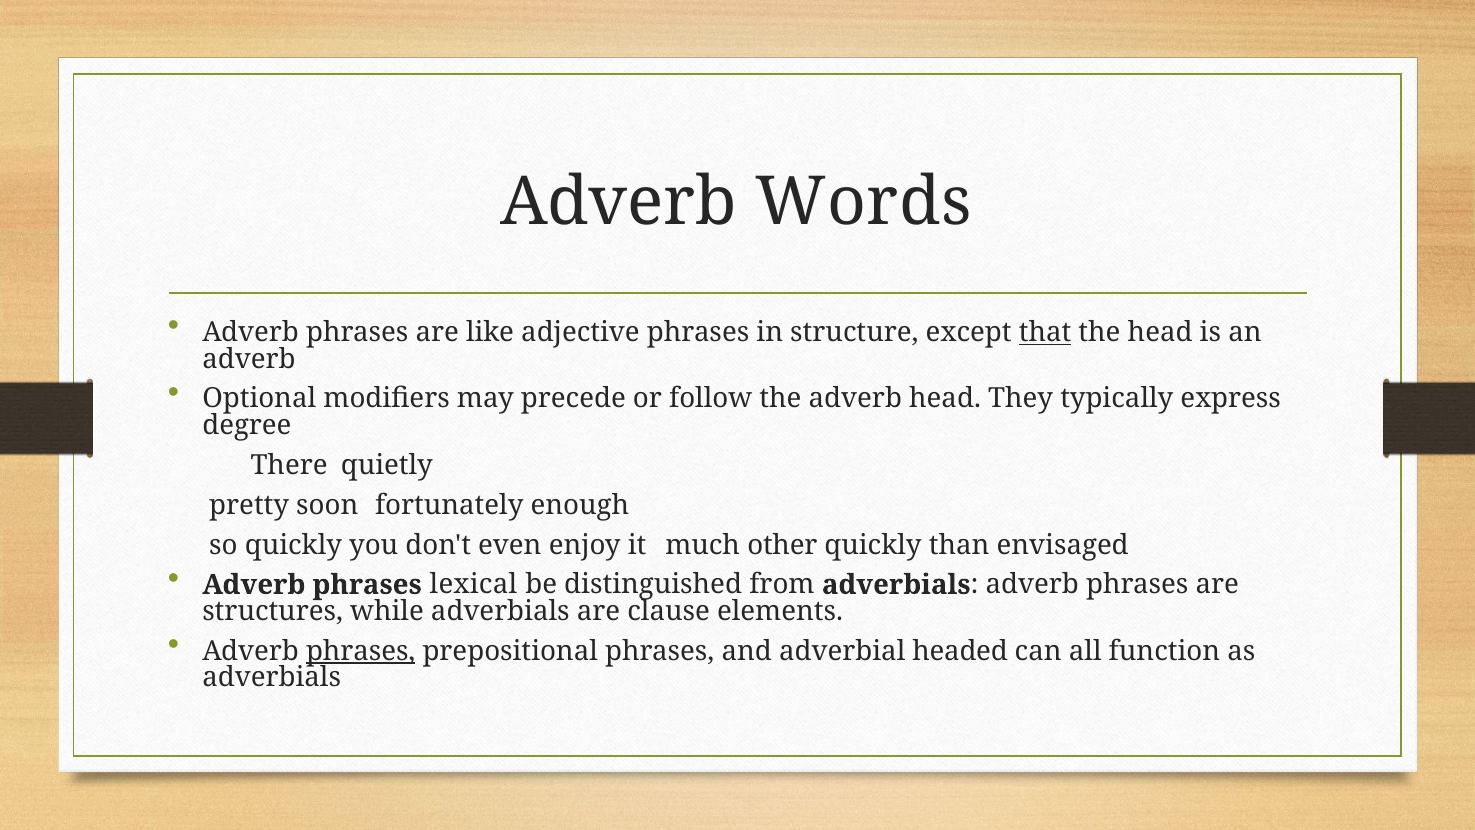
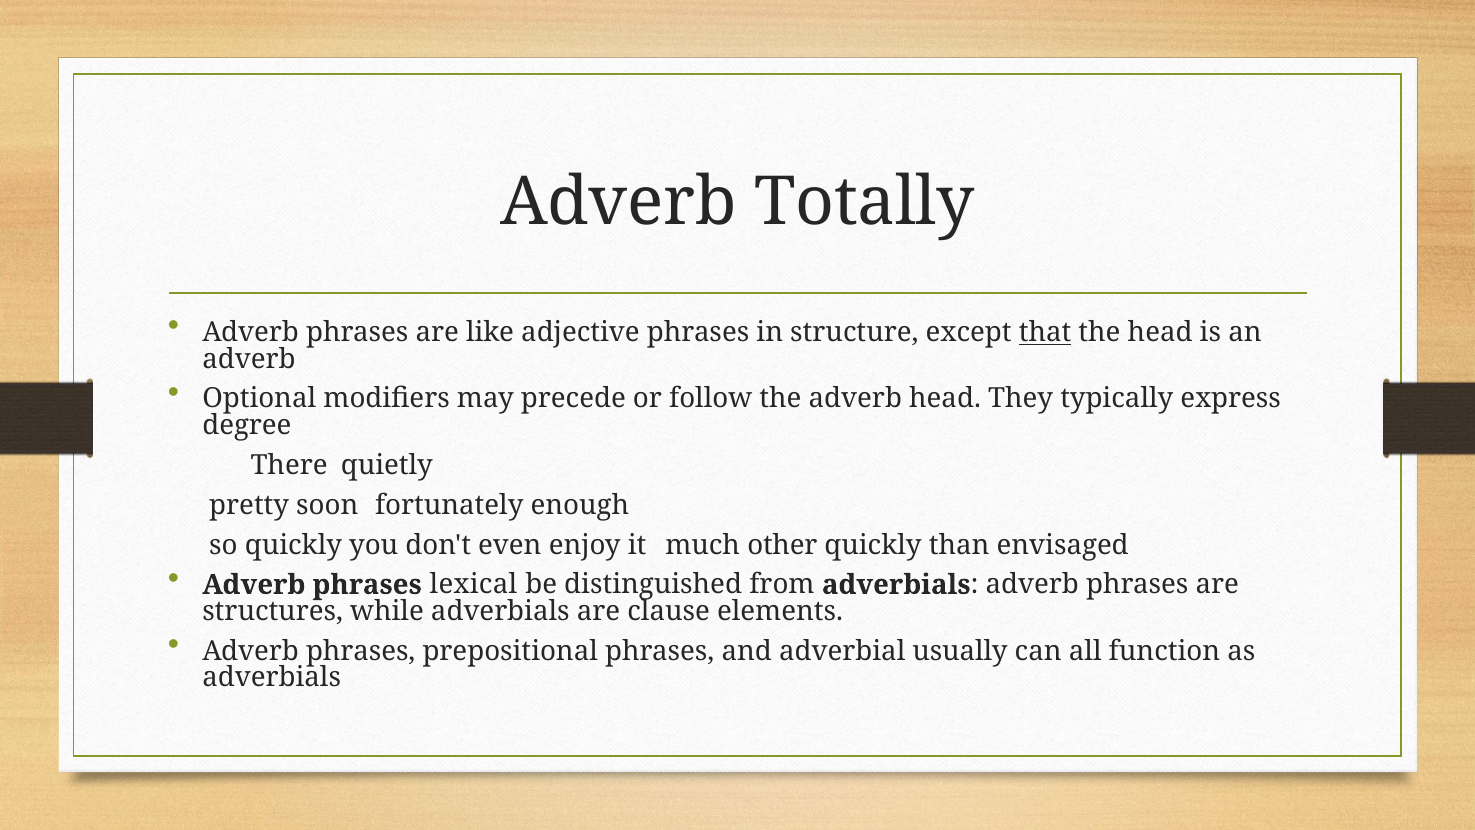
Words: Words -> Totally (865, 202)
phrases underline: present -> none (361, 651)
headed: headed -> usually (960, 651)
